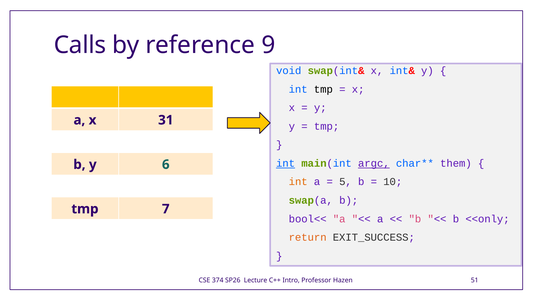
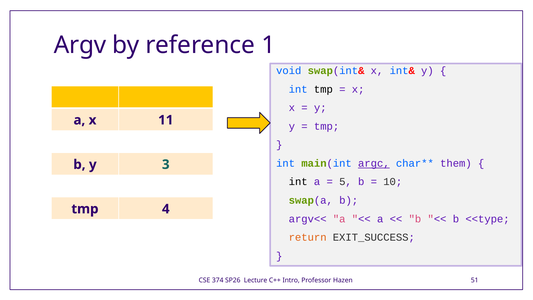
Calls: Calls -> Argv (80, 45)
9: 9 -> 1 (268, 45)
31: 31 -> 11 (166, 120)
int underline: present -> none (286, 163)
6: 6 -> 3 (166, 164)
int colour: orange -> black (298, 182)
7: 7 -> 4 (166, 209)
bool<<: bool<< -> argv<< (308, 219)
<<only: <<only -> <<type (488, 219)
